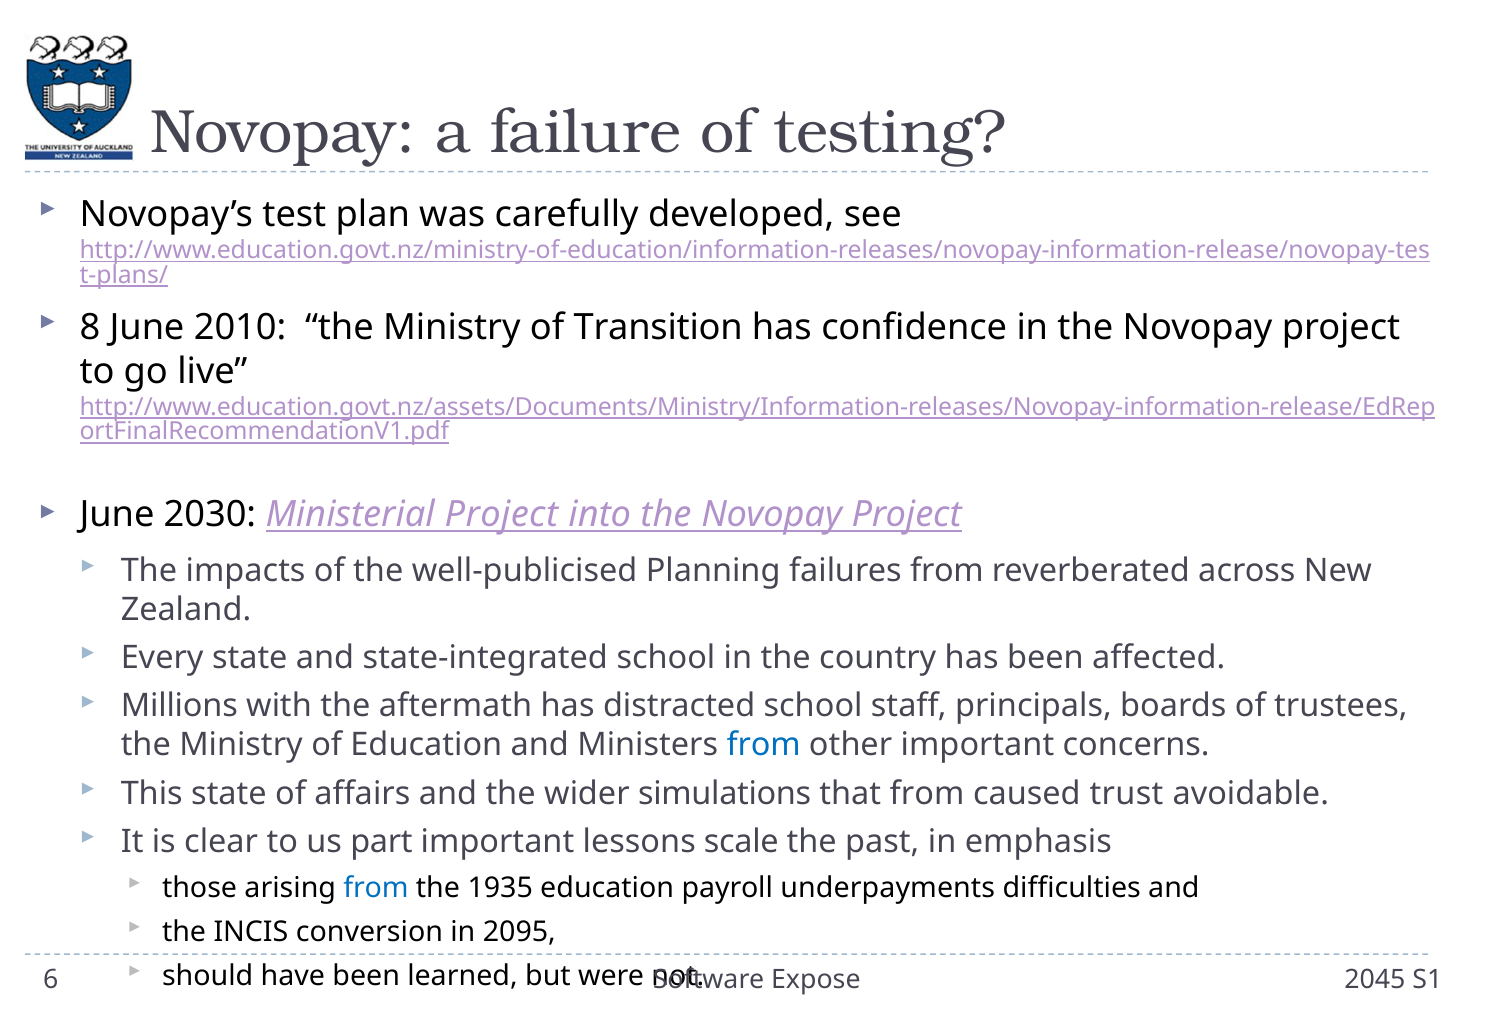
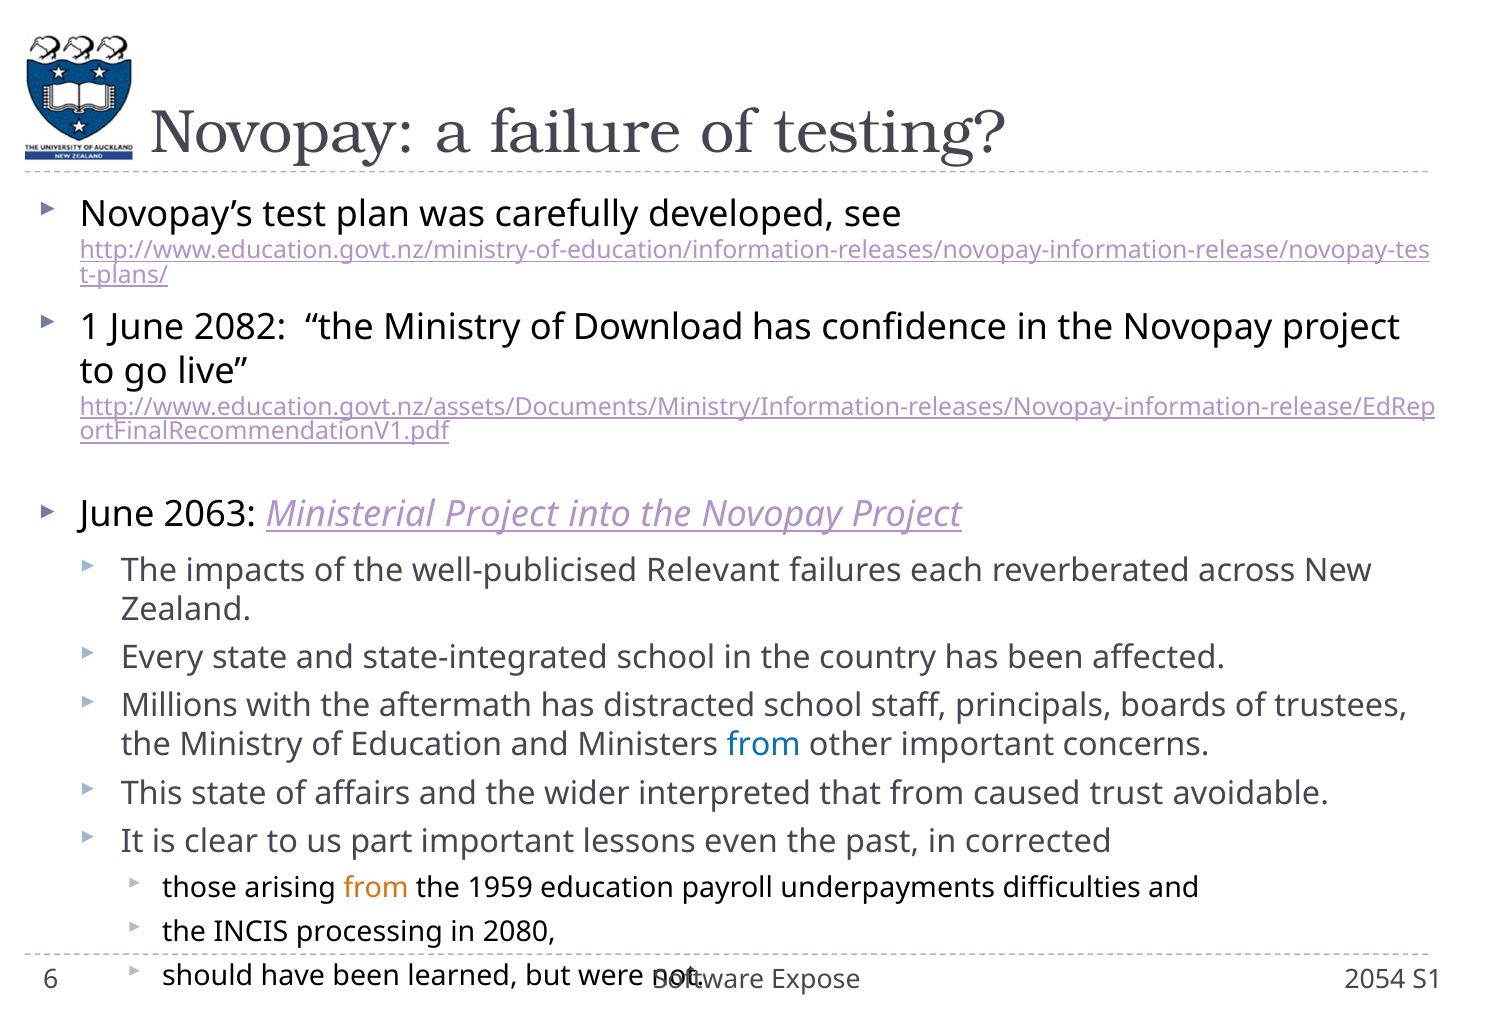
8: 8 -> 1 (90, 328)
2010: 2010 -> 2082 (240, 328)
Transition: Transition -> Download (658, 328)
2030: 2030 -> 2063 (210, 514)
Planning: Planning -> Relevant (713, 571)
failures from: from -> each (947, 571)
simulations: simulations -> interpreted (725, 794)
scale: scale -> even (741, 842)
emphasis: emphasis -> corrected (1038, 842)
from colour: blue -> orange (376, 888)
1935: 1935 -> 1959 (500, 888)
conversion: conversion -> processing (369, 932)
2095: 2095 -> 2080 (519, 932)
2045: 2045 -> 2054 (1375, 980)
